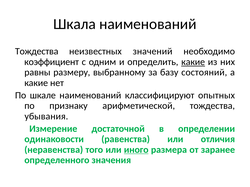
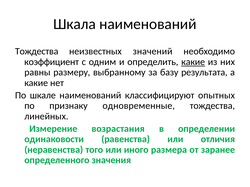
состояний: состояний -> результата (204, 73)
арифметической: арифметической -> одновременные (139, 106)
убывания: убывания -> линейных (46, 117)
достаточной: достаточной -> возрастания (118, 129)
иного underline: present -> none (136, 150)
